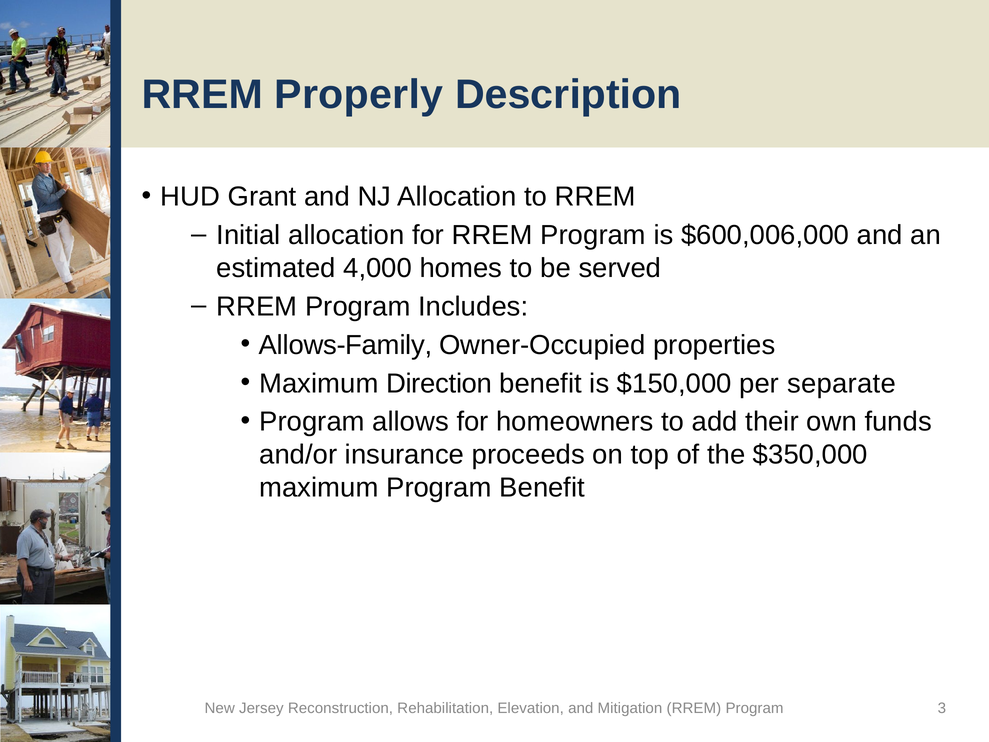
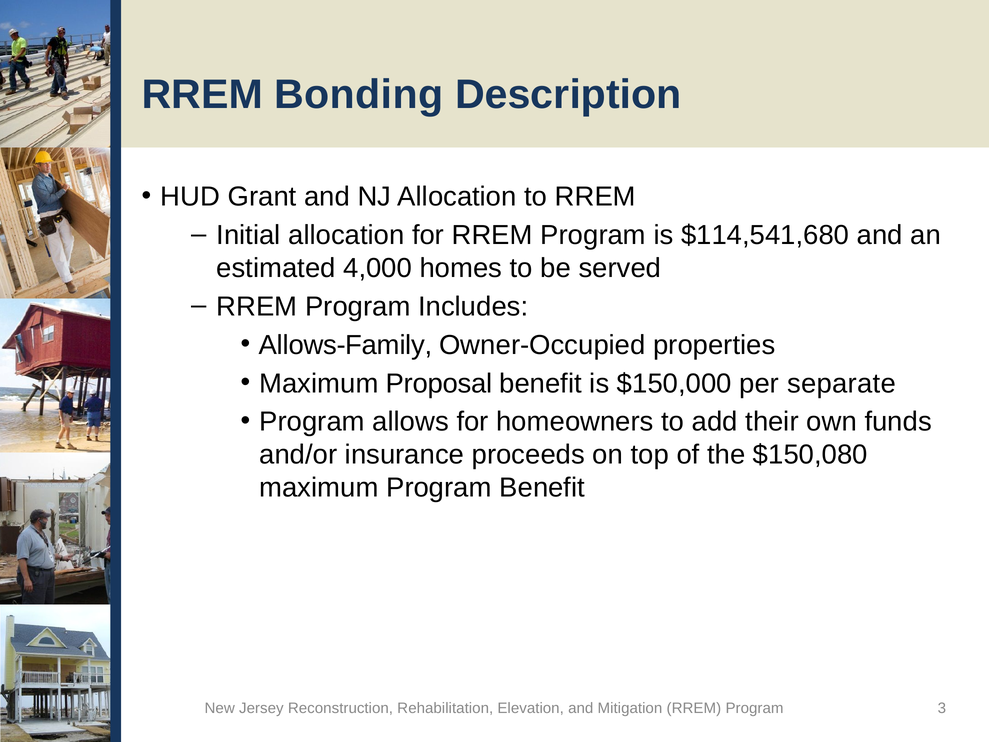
Properly: Properly -> Bonding (359, 94)
$600,006,000: $600,006,000 -> $114,541,680 (765, 235)
Direction: Direction -> Proposal (439, 383)
$350,000: $350,000 -> $150,080 (810, 455)
